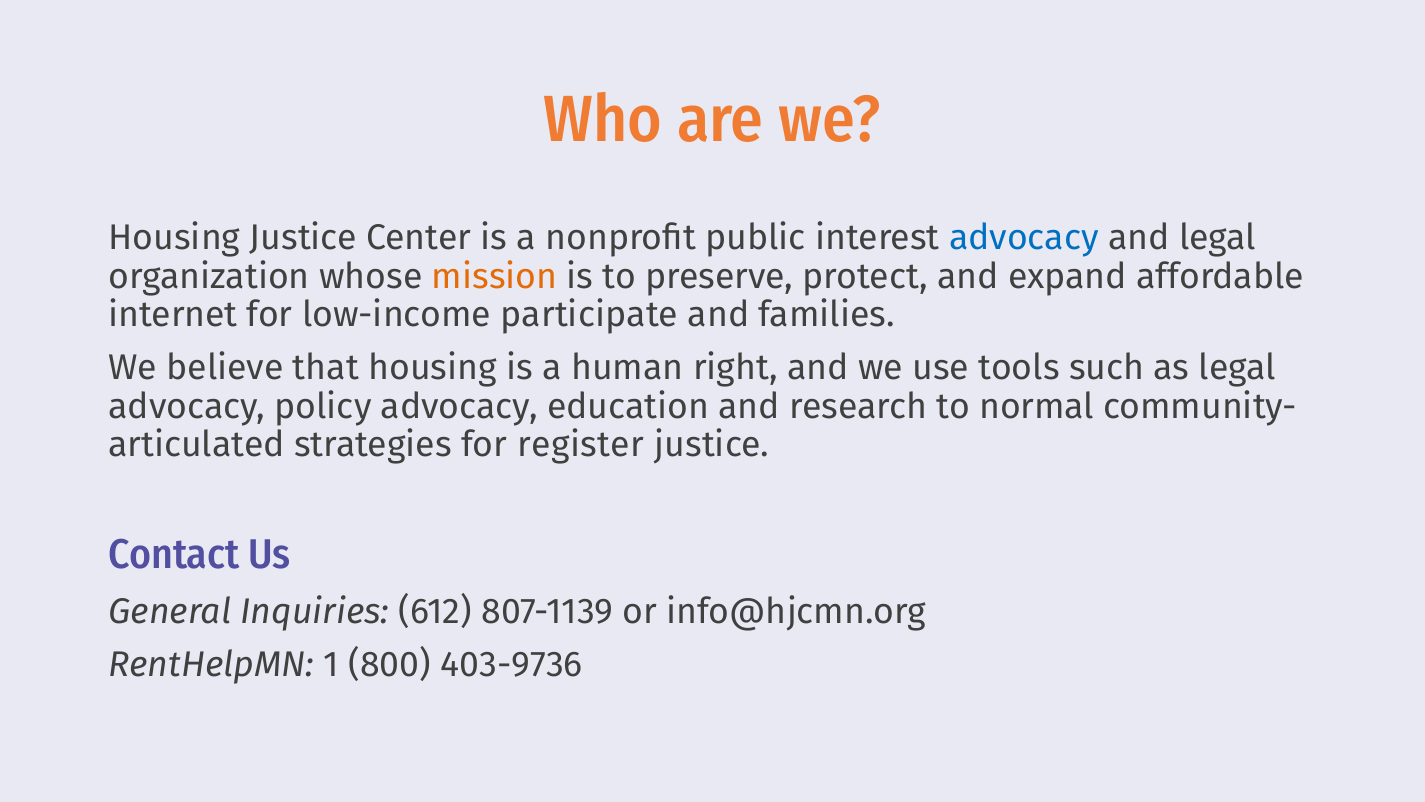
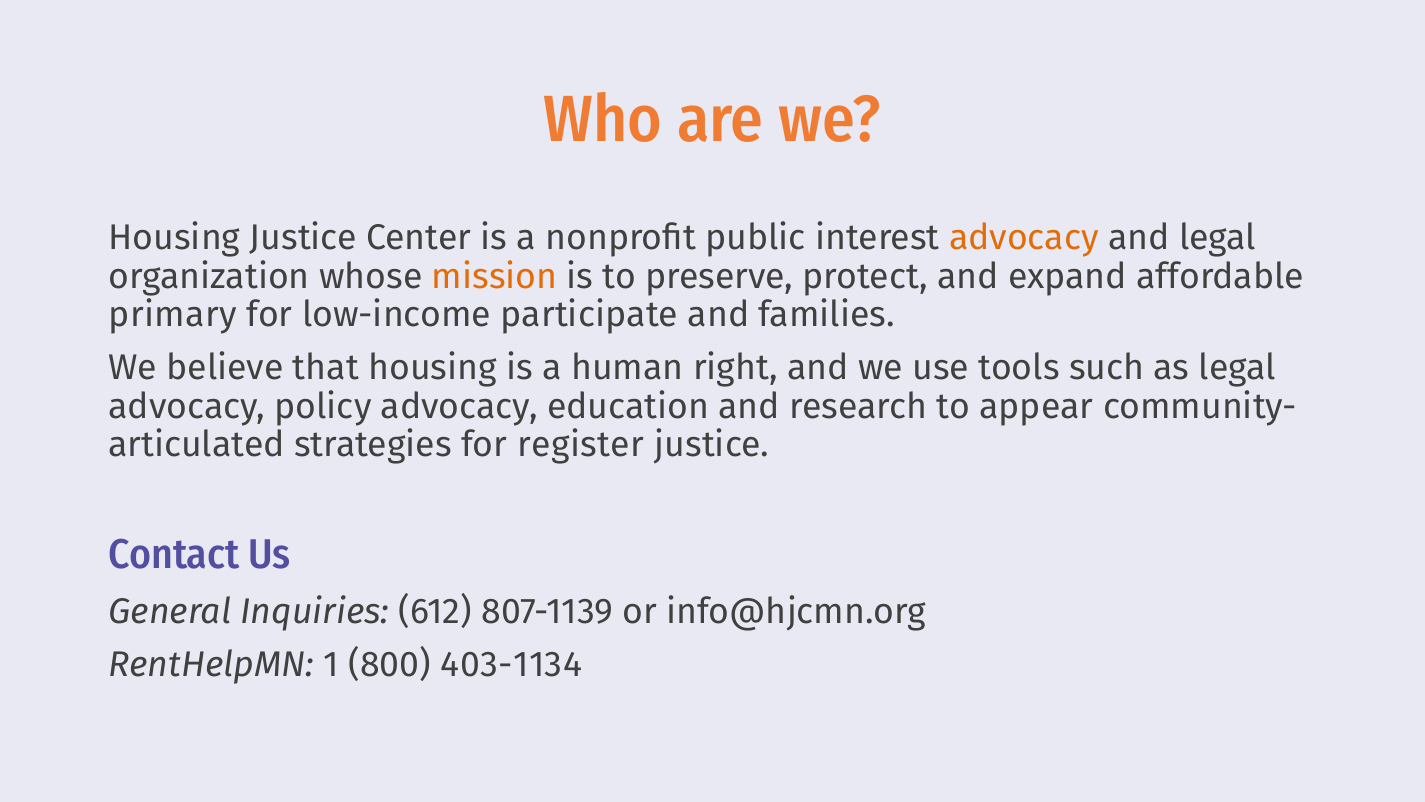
advocacy colour: blue -> orange (1024, 238)
internet: internet -> primary (173, 315)
normal: normal -> appear (1037, 406)
403-9736: 403-9736 -> 403-1134 (512, 664)
